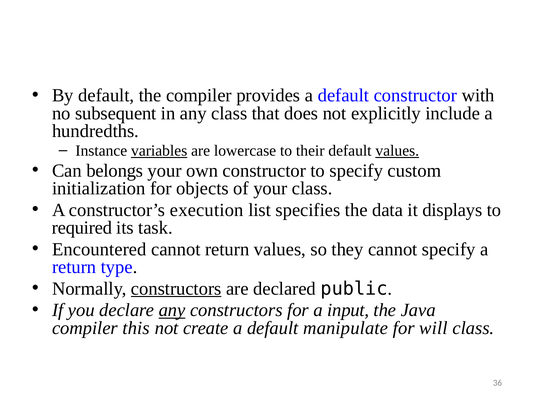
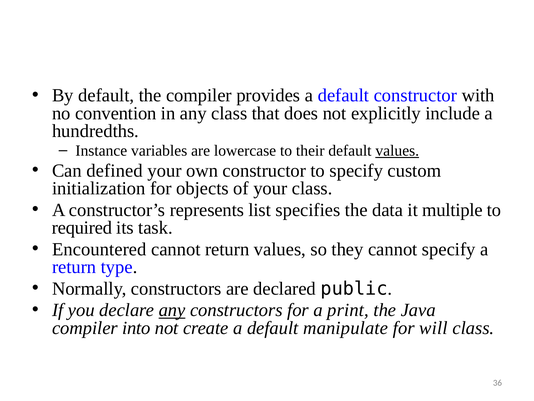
subsequent: subsequent -> convention (116, 113)
variables underline: present -> none (159, 150)
belongs: belongs -> defined (115, 170)
execution: execution -> represents (207, 210)
displays: displays -> multiple (452, 210)
constructors underline: present -> none (176, 288)
input: input -> print (348, 310)
this: this -> into (136, 328)
